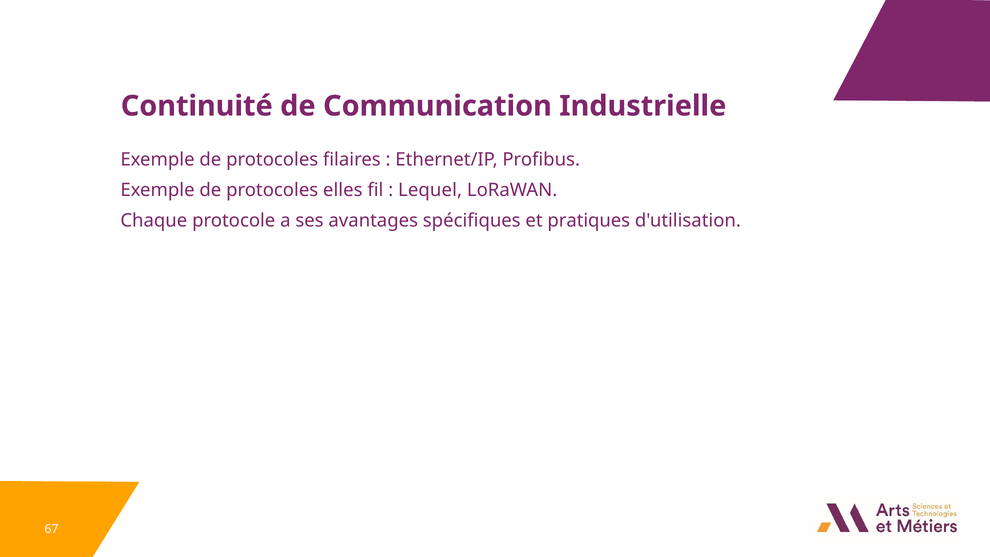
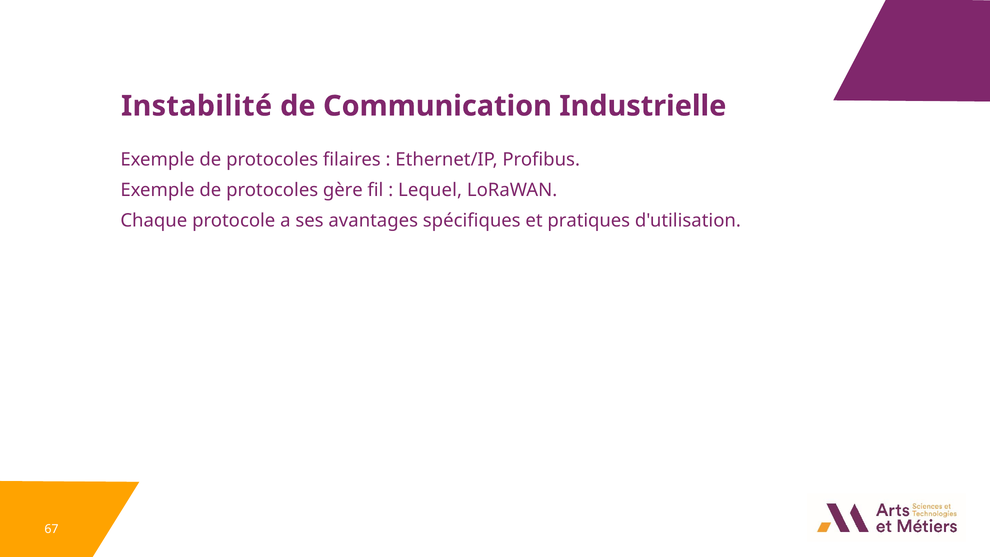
Continuité: Continuité -> Instabilité (197, 106)
elles: elles -> gère (343, 190)
